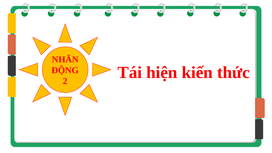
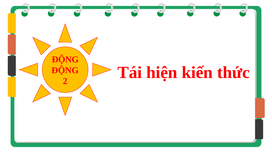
NHÂN: NHÂN -> ĐỘNG (65, 59)
